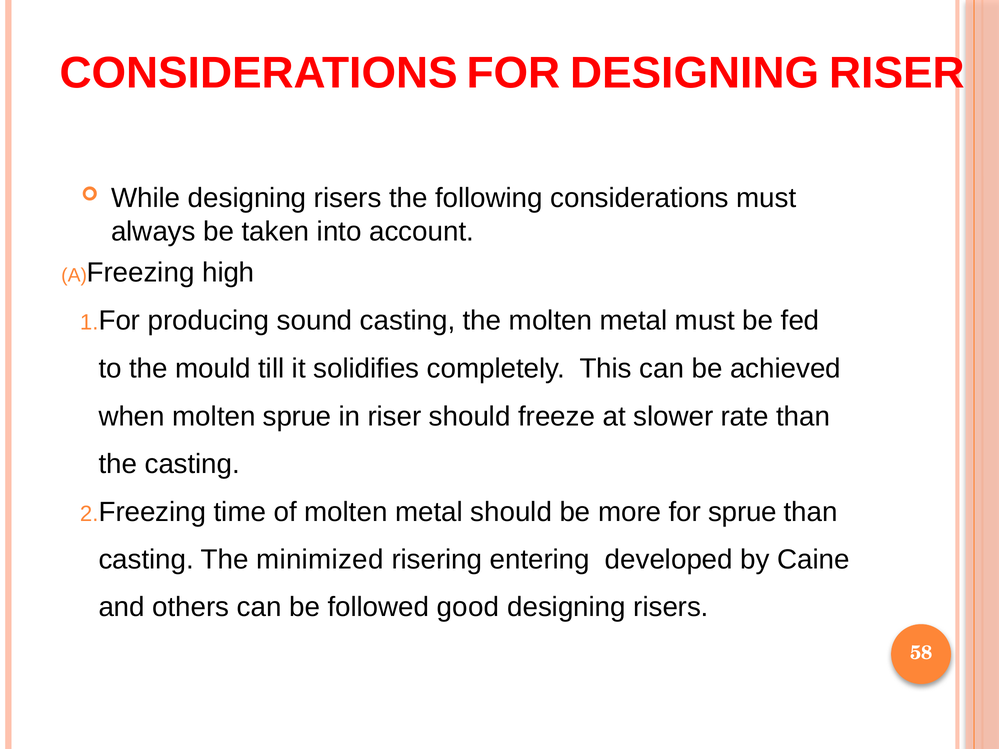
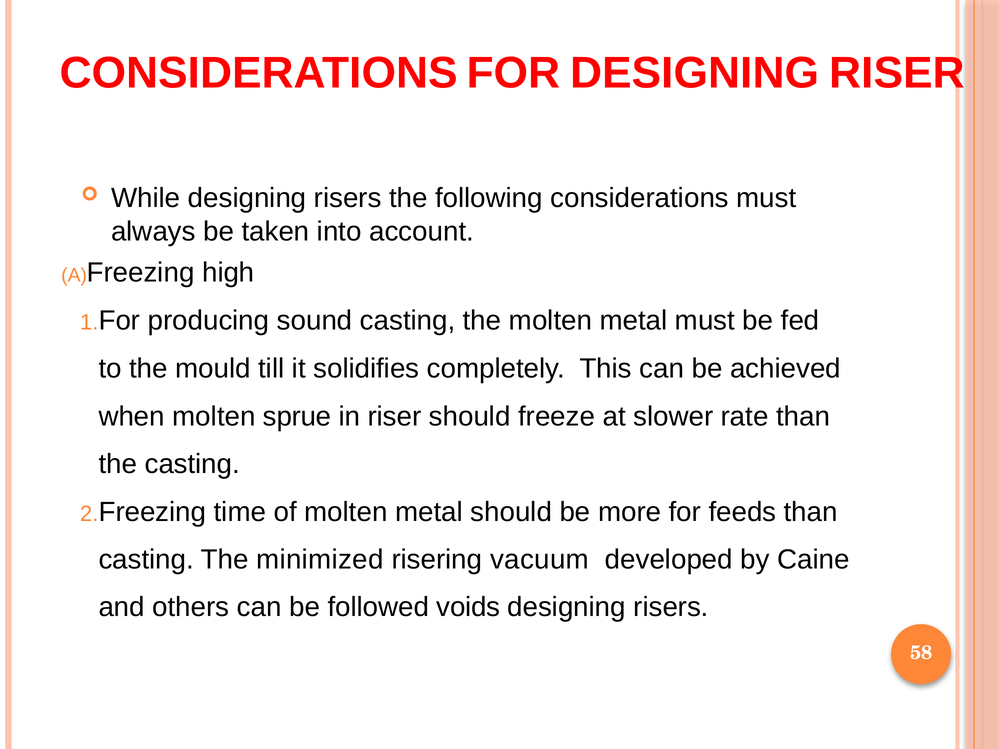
for sprue: sprue -> feeds (742, 512)
entering: entering -> vacuum (540, 560)
good: good -> voids (468, 608)
